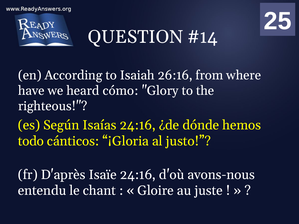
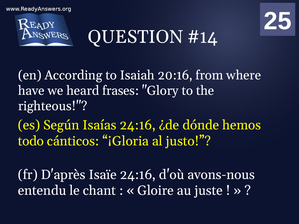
26:16: 26:16 -> 20:16 (175, 75)
cómo: cómo -> frases (121, 91)
